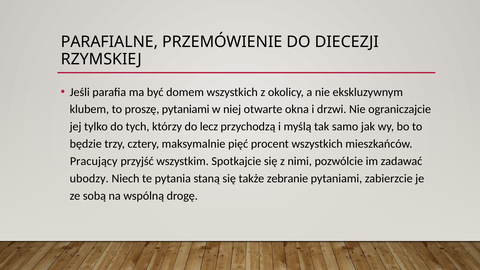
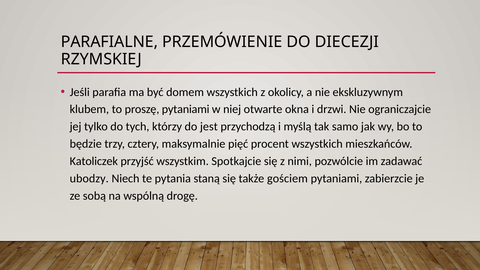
lecz: lecz -> jest (209, 127)
Pracujący: Pracujący -> Katoliczek (94, 161)
zebranie: zebranie -> gościem (287, 178)
